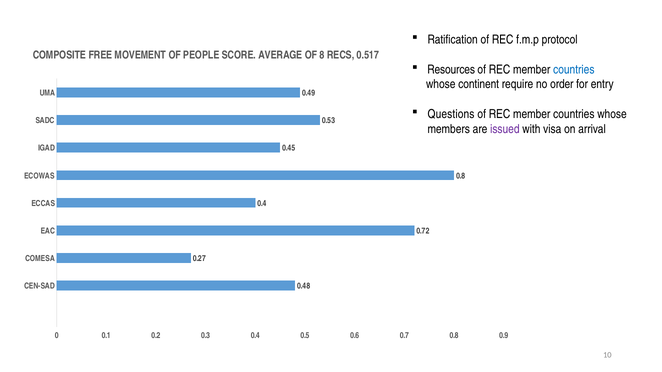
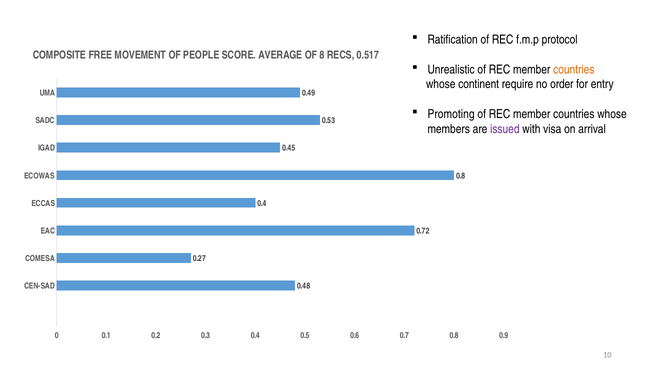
Resources: Resources -> Unrealistic (451, 70)
countries colour: blue -> orange (574, 70)
Questions: Questions -> Promoting (451, 114)
